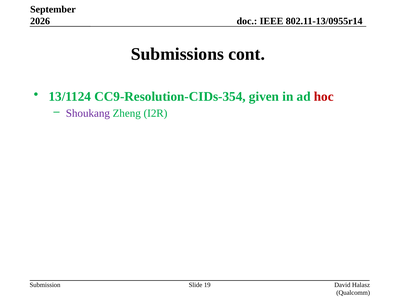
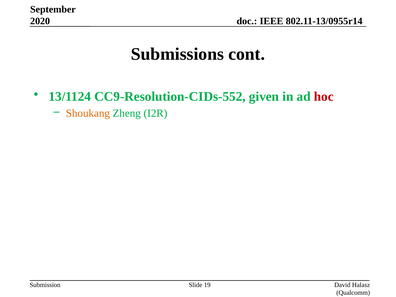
2026: 2026 -> 2020 (40, 21)
CC9-Resolution-CIDs-354: CC9-Resolution-CIDs-354 -> CC9-Resolution-CIDs-552 (170, 97)
Shoukang colour: purple -> orange (88, 113)
